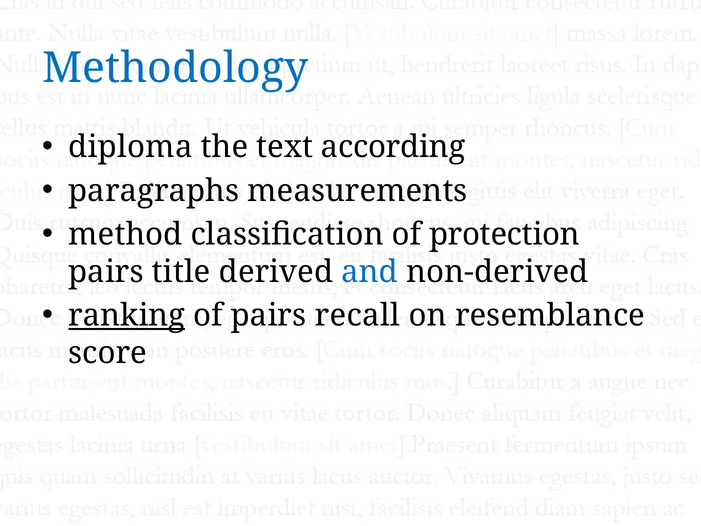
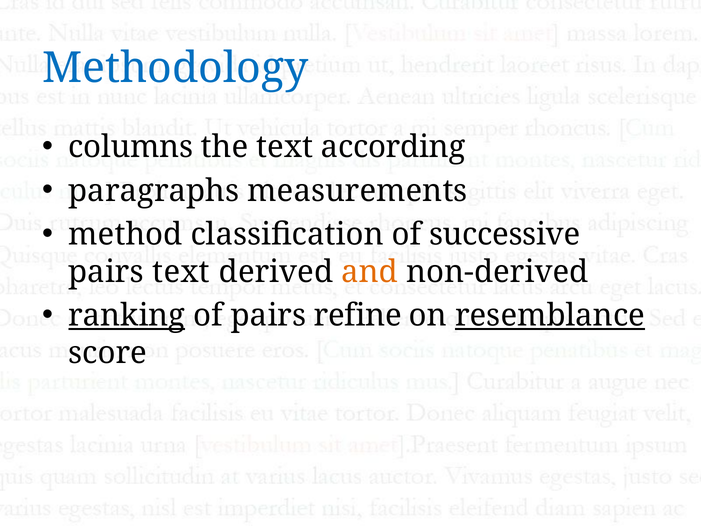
diploma: diploma -> columns (131, 147)
protection: protection -> successive (505, 234)
pairs title: title -> text (181, 272)
and colour: blue -> orange (370, 272)
recall: recall -> refine (358, 315)
resemblance underline: none -> present (550, 315)
